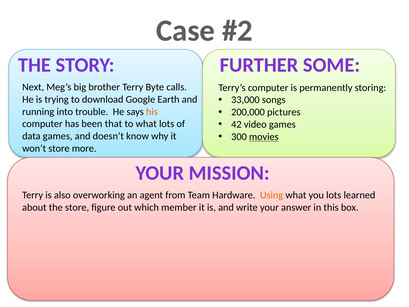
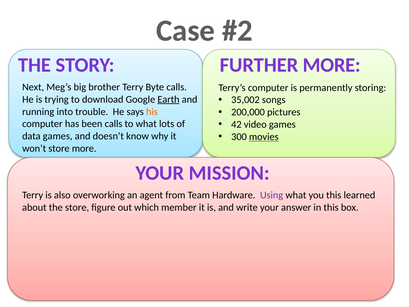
FURTHER SOME: SOME -> MORE (332, 65)
33,000: 33,000 -> 35,002 (245, 100)
Earth underline: none -> present (168, 99)
been that: that -> calls (114, 124)
Using colour: orange -> purple (272, 195)
you lots: lots -> this (334, 195)
